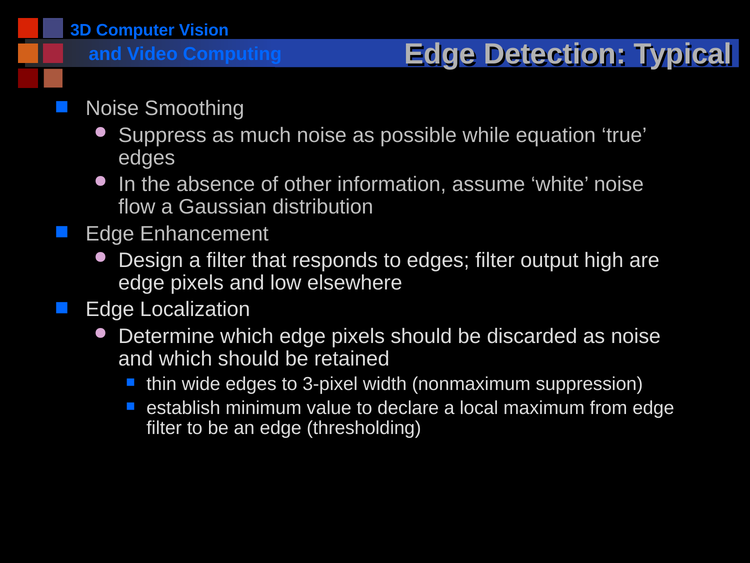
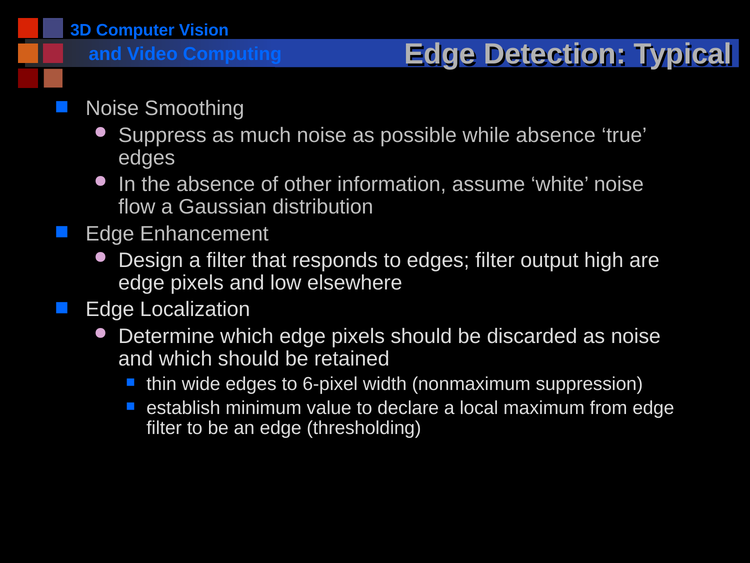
while equation: equation -> absence (556, 135)
3-pixel: 3-pixel -> 6-pixel (330, 384)
